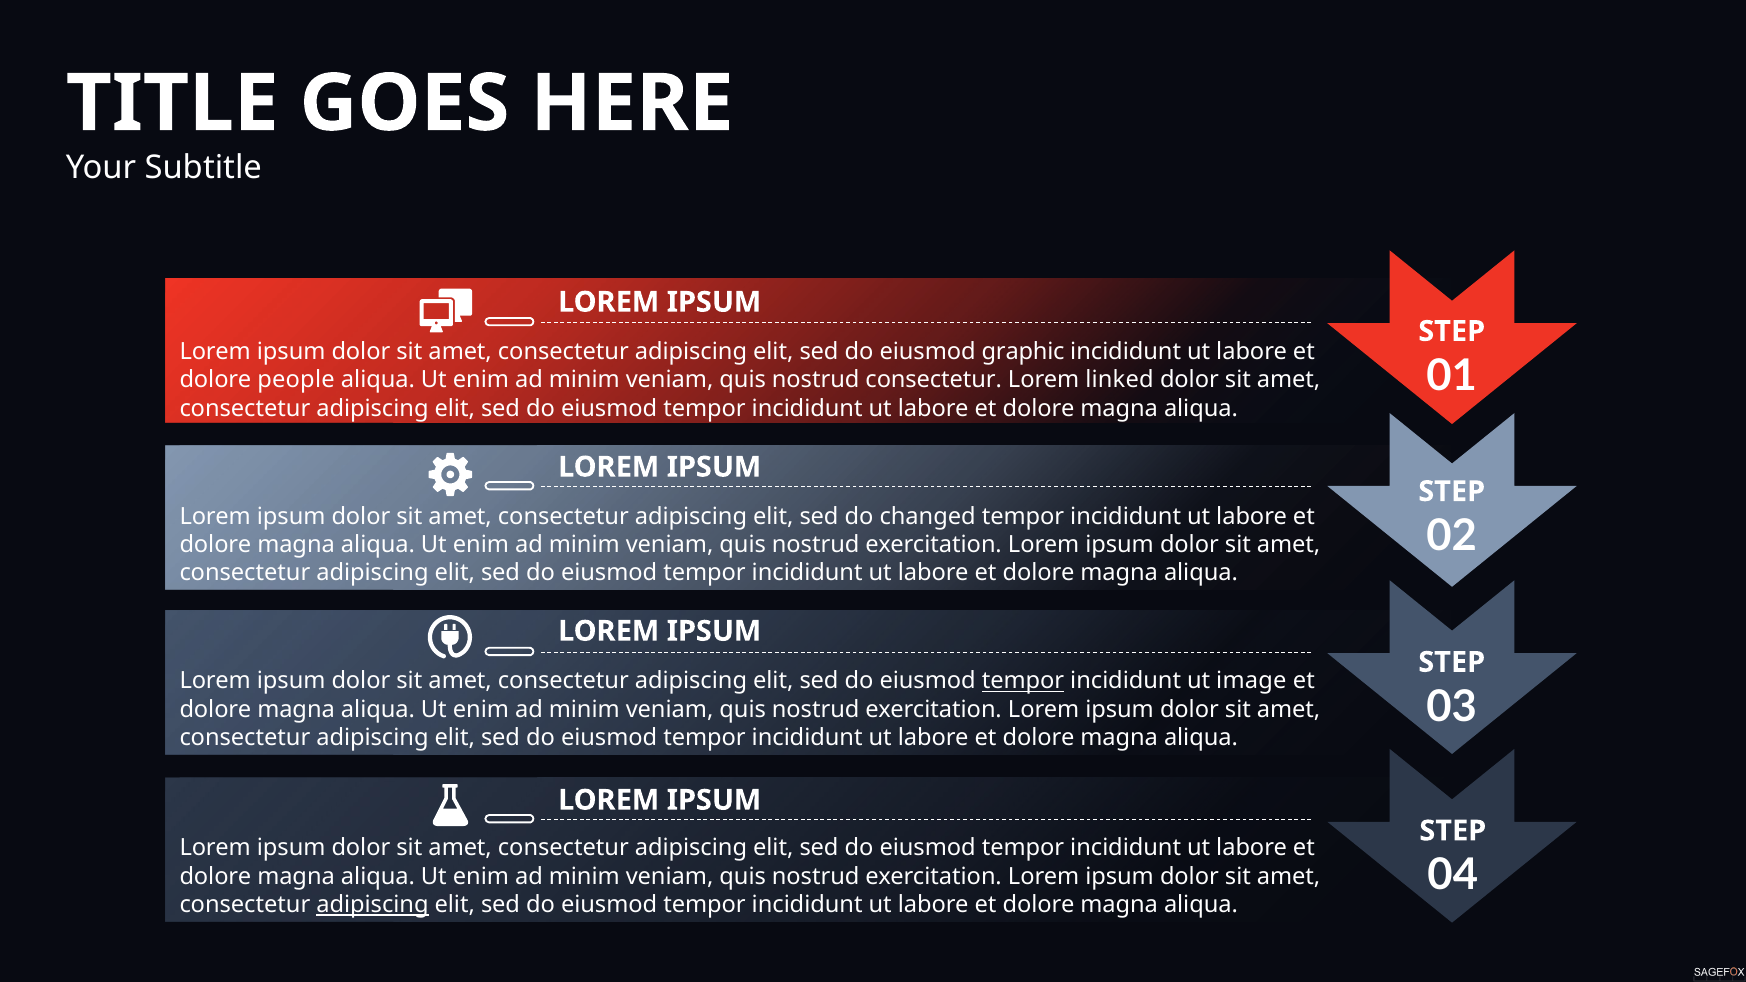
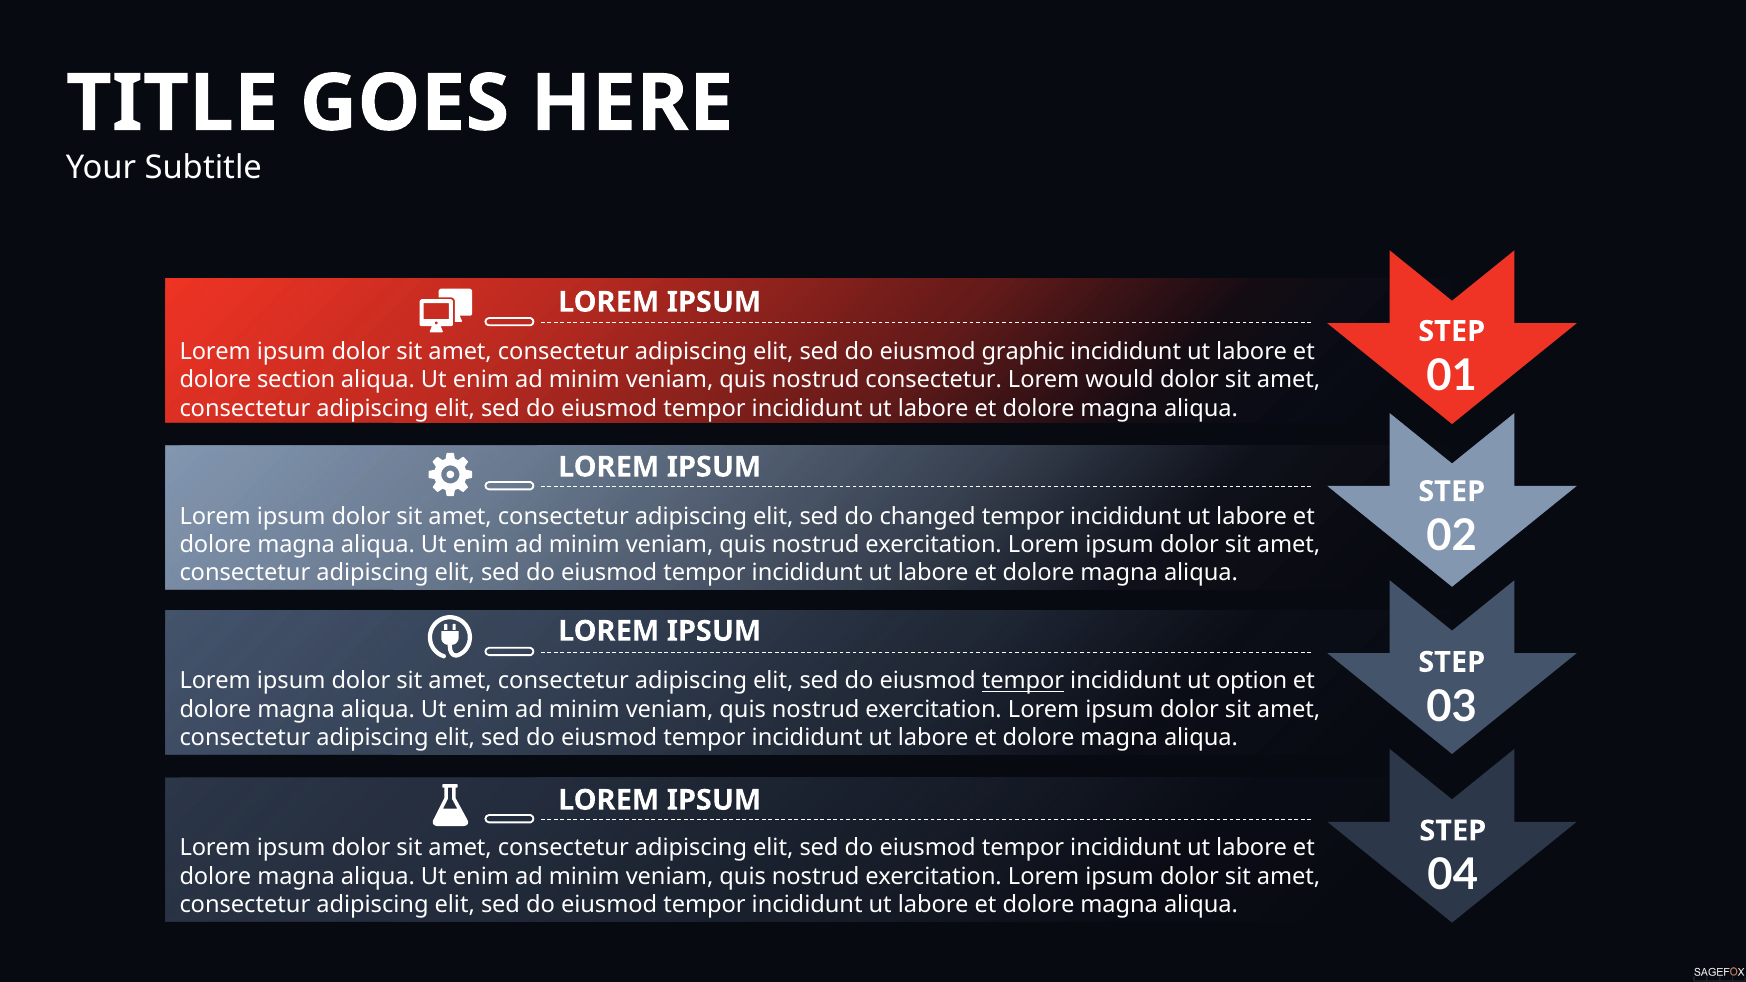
people: people -> section (296, 380)
linked: linked -> would (1120, 380)
image: image -> option (1252, 681)
adipiscing underline: present -> none (372, 905)
